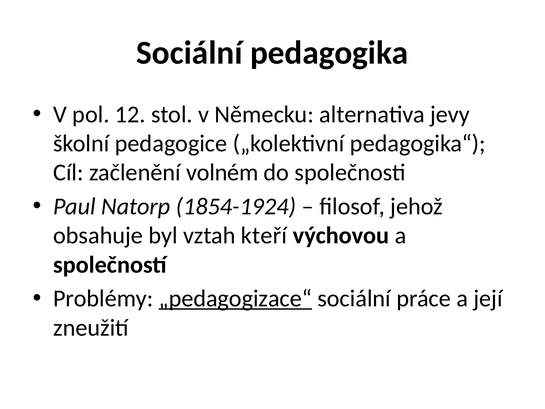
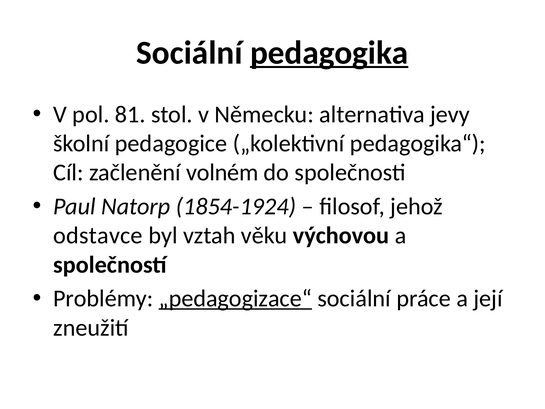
pedagogika underline: none -> present (329, 53)
12: 12 -> 81 (130, 114)
obsahuje: obsahuje -> odstavce (98, 235)
kteří: kteří -> věku (264, 235)
